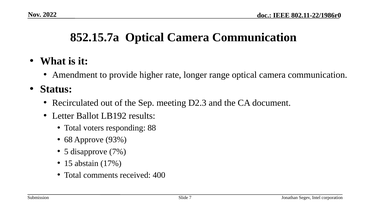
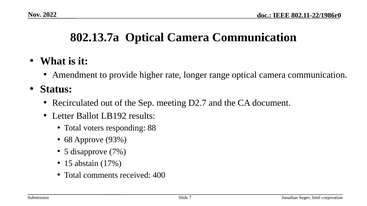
852.15.7a: 852.15.7a -> 802.13.7a (95, 38)
D2.3: D2.3 -> D2.7 (197, 103)
